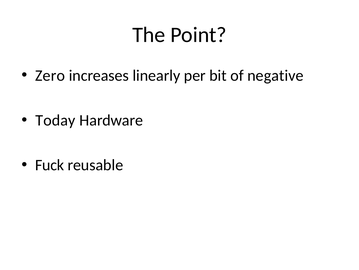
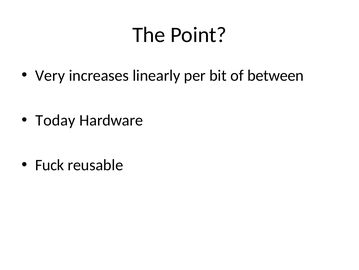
Zero: Zero -> Very (50, 75)
negative: negative -> between (276, 75)
